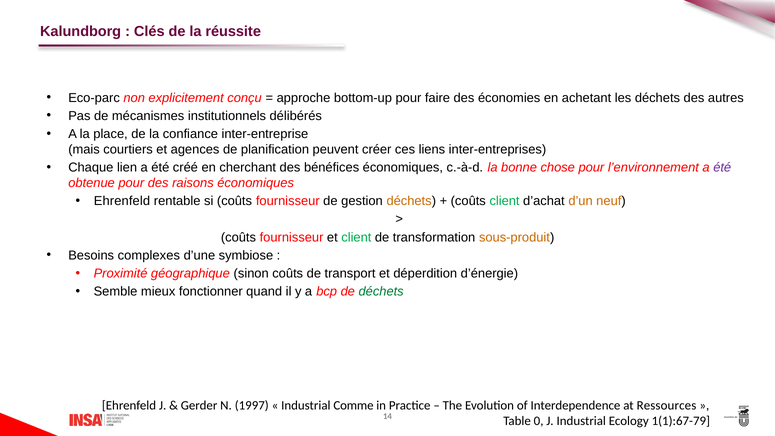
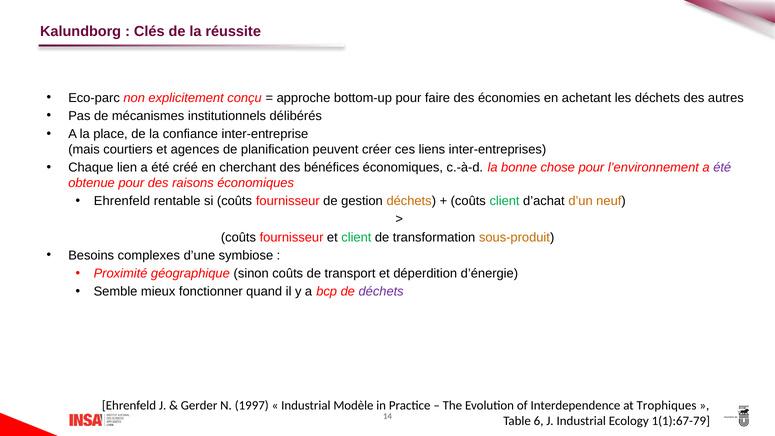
déchets colour: green -> purple (381, 292)
Comme: Comme -> Modèle (353, 405)
Ressources: Ressources -> Trophiques (666, 405)
0: 0 -> 6 (539, 421)
